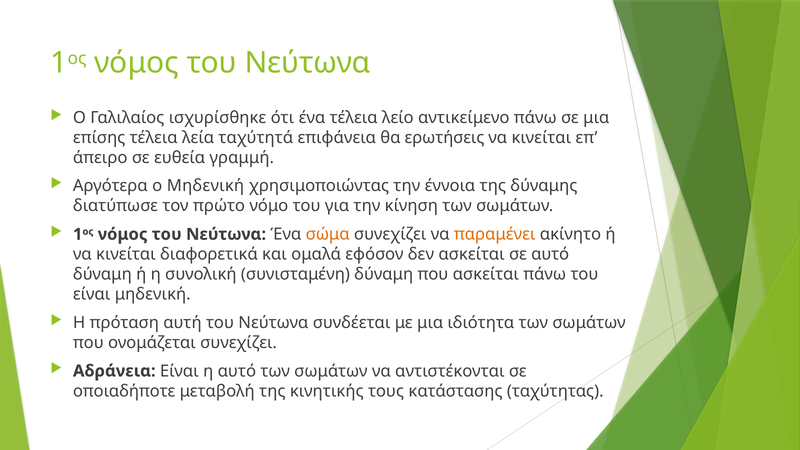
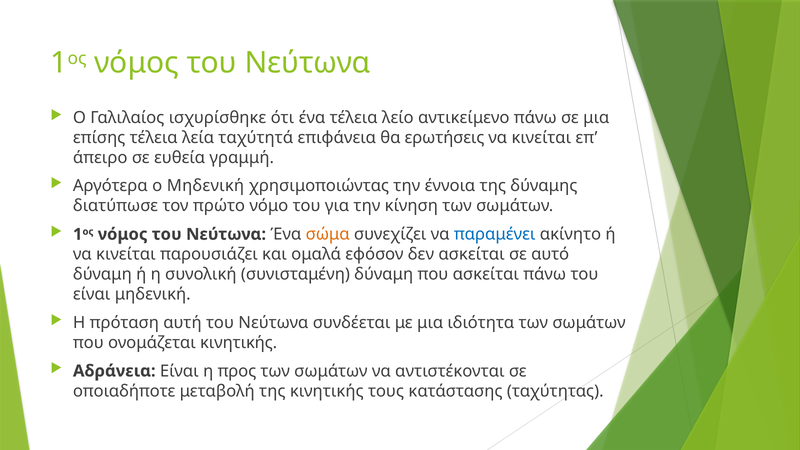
παραμένει colour: orange -> blue (495, 234)
διαφορετικά: διαφορετικά -> παρουσιάζει (209, 254)
ονομάζεται συνεχίζει: συνεχίζει -> κινητικής (239, 343)
η αυτό: αυτό -> προς (237, 371)
